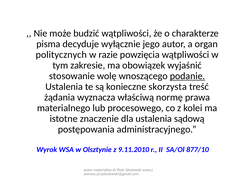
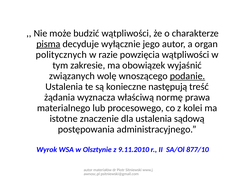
pisma underline: none -> present (48, 44)
stosowanie: stosowanie -> związanych (72, 76)
skorzysta: skorzysta -> następują (168, 87)
